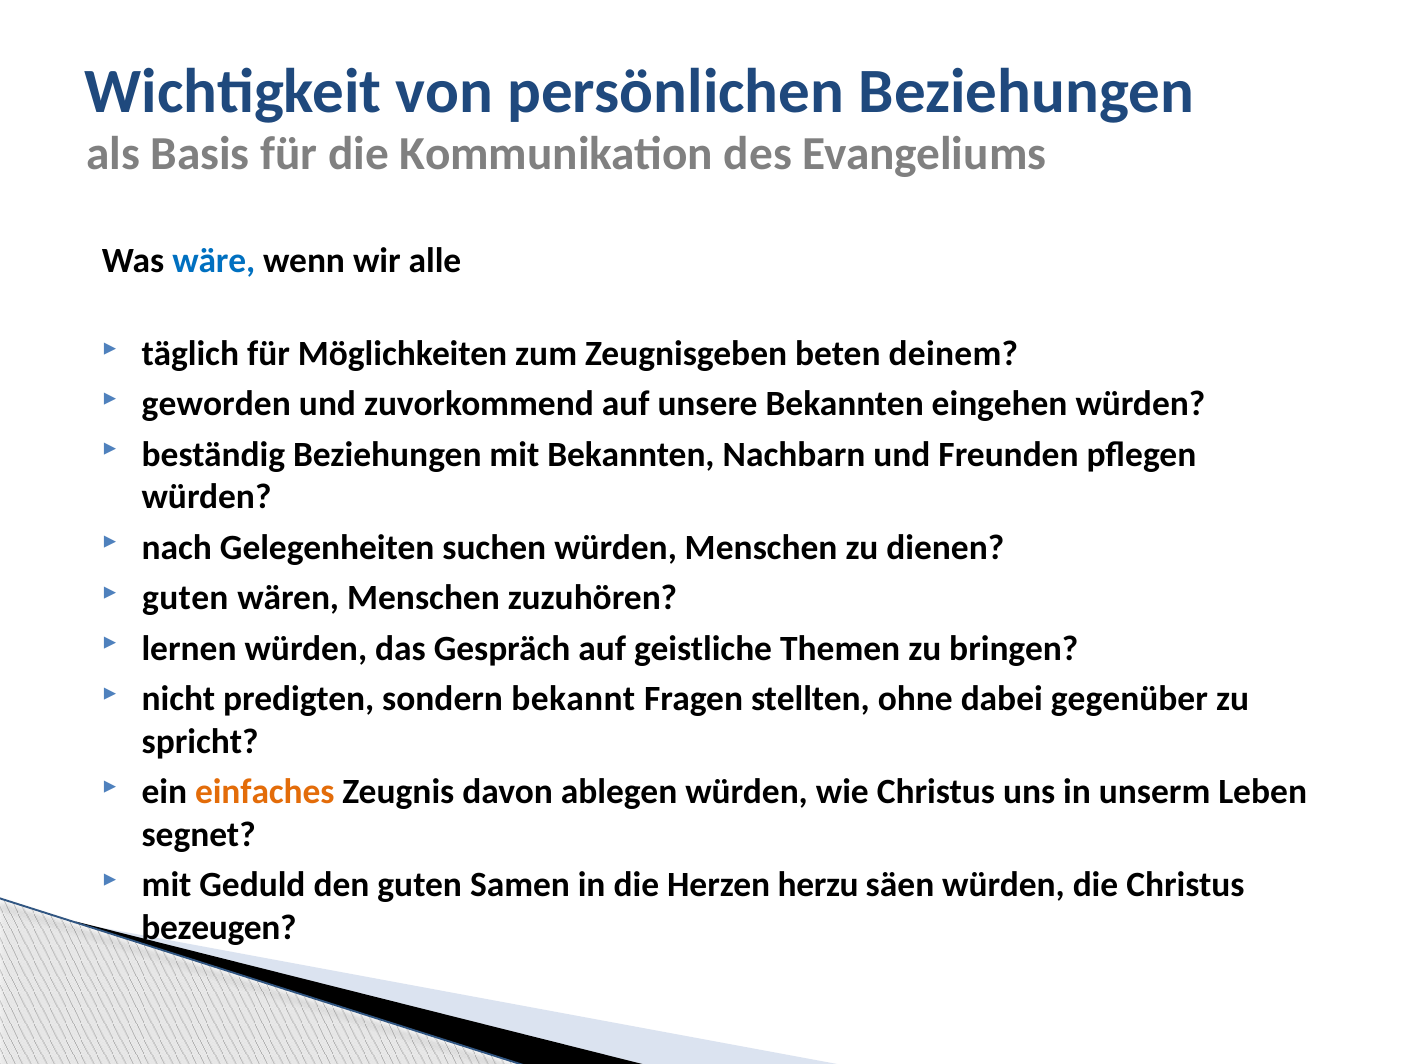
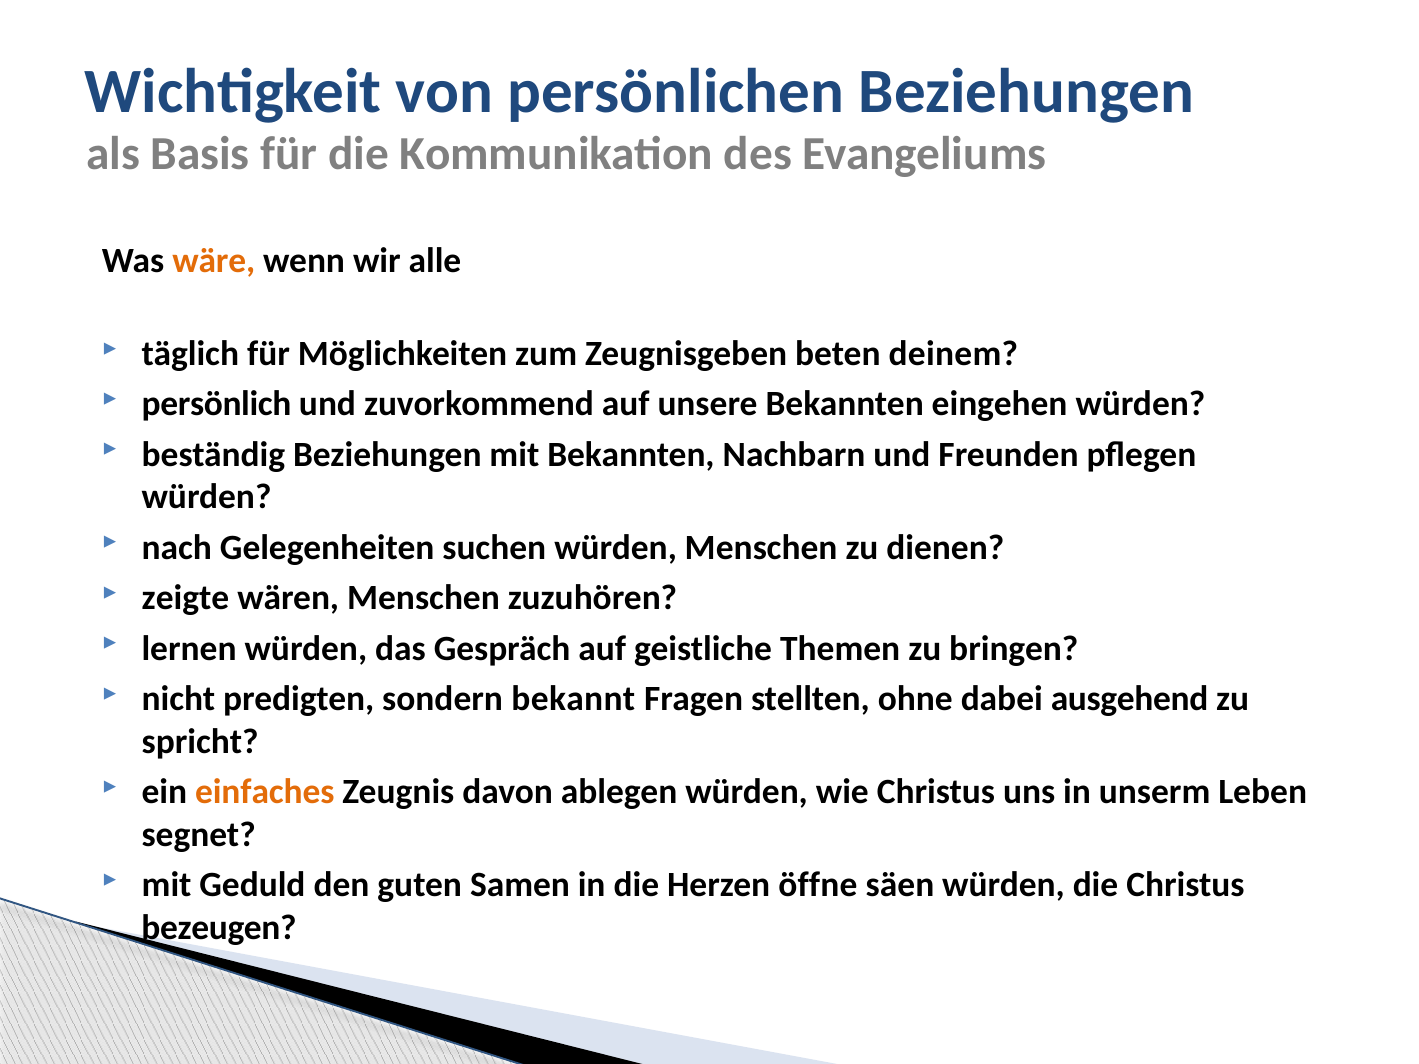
wäre colour: blue -> orange (214, 261)
geworden: geworden -> persönlich (217, 404)
guten: guten -> zeigte (185, 598)
gegenüber: gegenüber -> ausgehend (1130, 699)
herzu: herzu -> öffne (818, 885)
